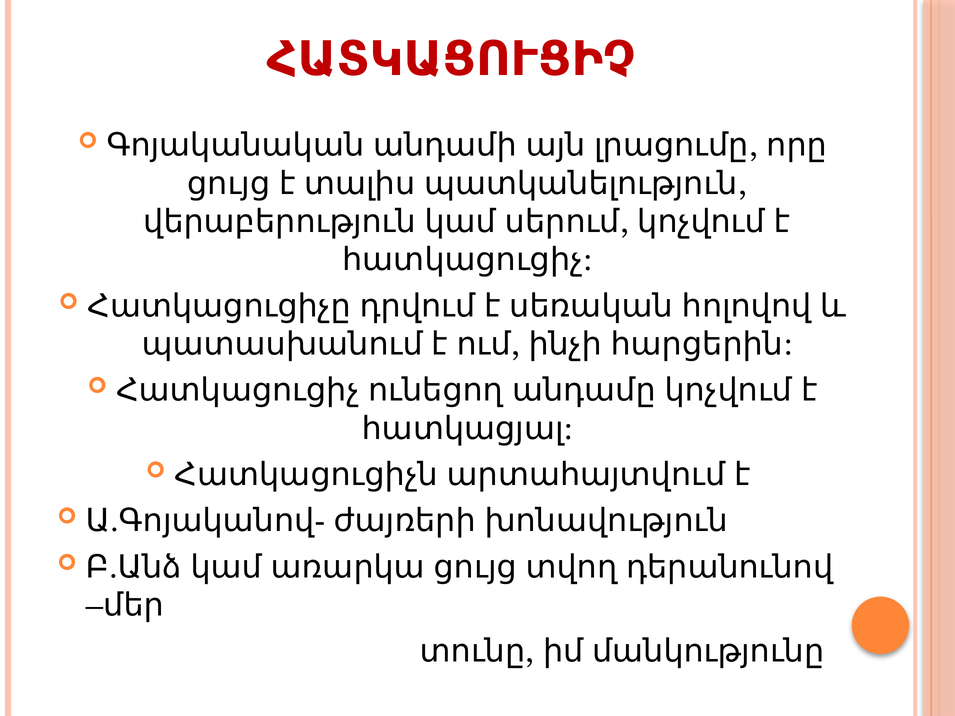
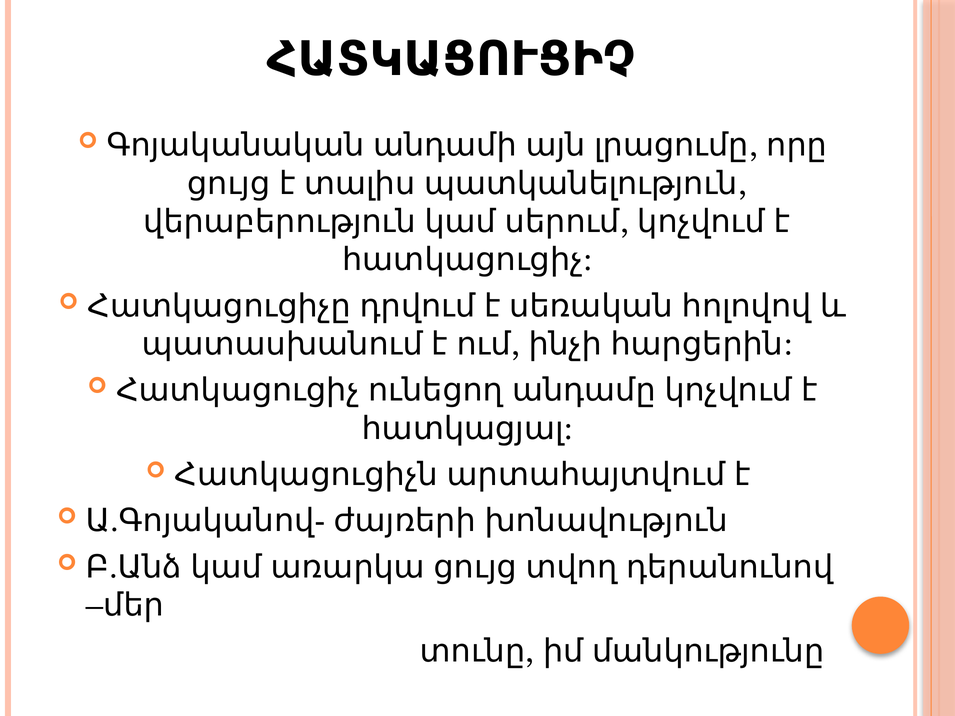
ՀԱՏԿԱՑՈՒՑԻՉ colour: red -> black (451, 59)
